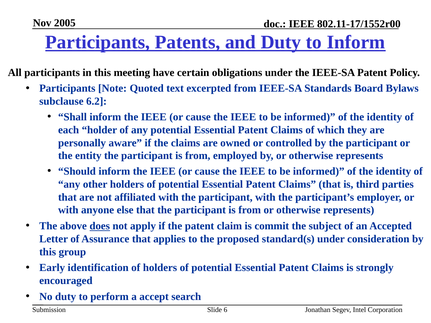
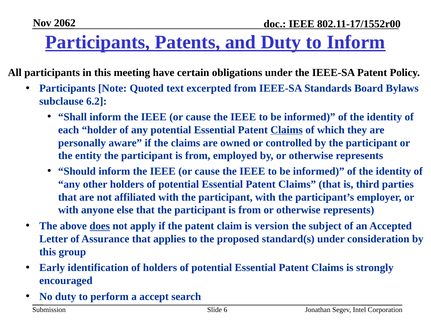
2005: 2005 -> 2062 (65, 23)
Claims underline: none -> present (287, 130)
commit: commit -> version (272, 226)
